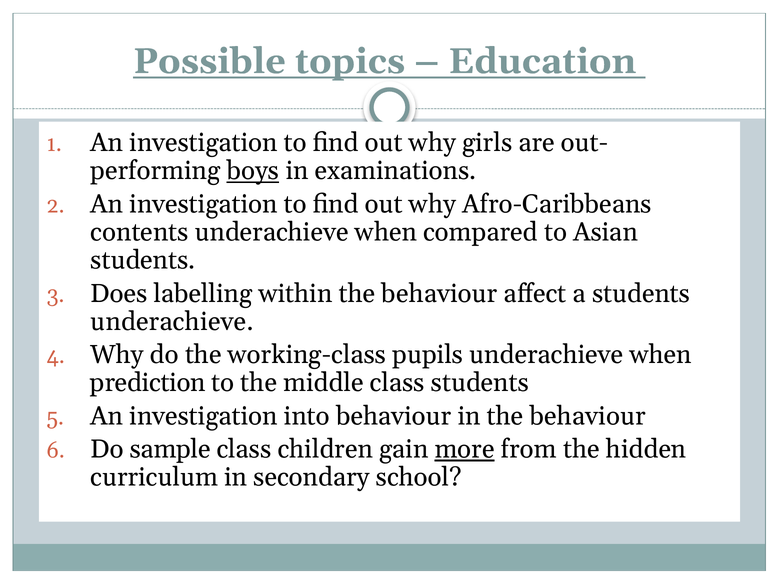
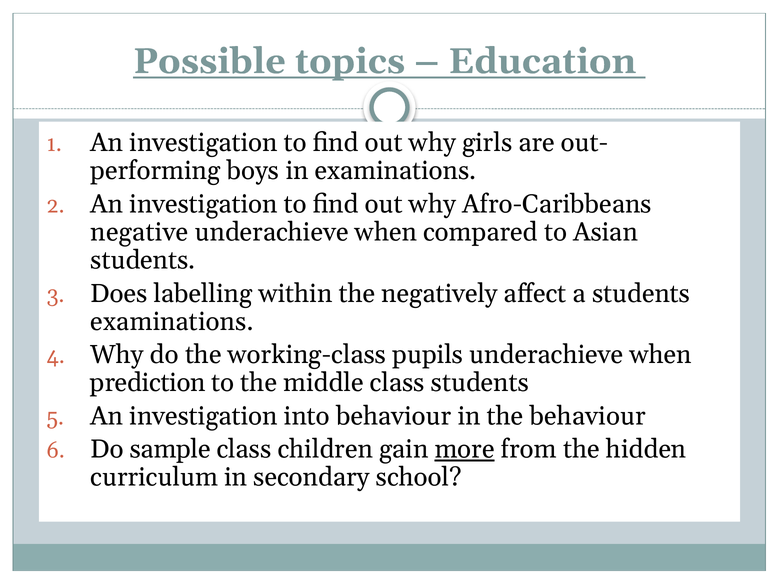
boys underline: present -> none (253, 171)
contents: contents -> negative (139, 232)
within the behaviour: behaviour -> negatively (440, 294)
underachieve: underachieve -> examinations (172, 322)
